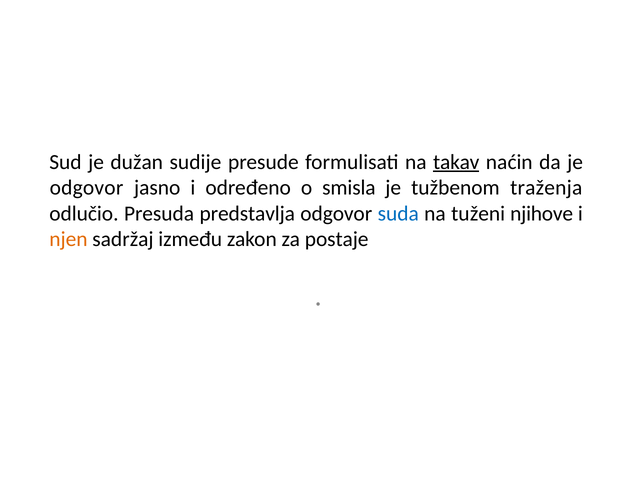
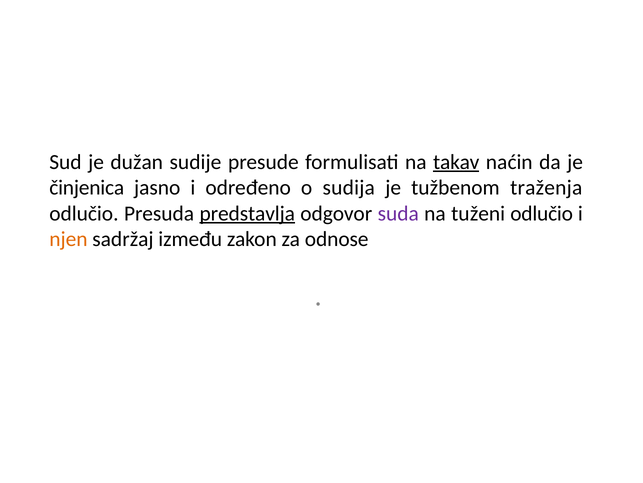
odgovor: odgovor -> činjenica (87, 188)
smisla: smisla -> sudija (349, 188)
predstavlja underline: none -> present (247, 213)
suda colour: blue -> purple (398, 213)
tuženi njihove: njihove -> odlučio (542, 213)
postaje: postaje -> odnose (337, 239)
